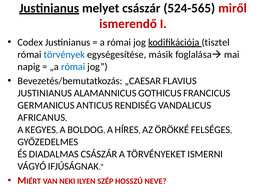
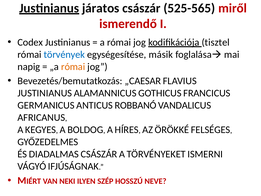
melyet: melyet -> járatos (101, 8)
524-565: 524-565 -> 525-565 (189, 8)
római colour: blue -> orange (73, 67)
RENDISÉG: RENDISÉG -> ROBBANÓ (136, 105)
